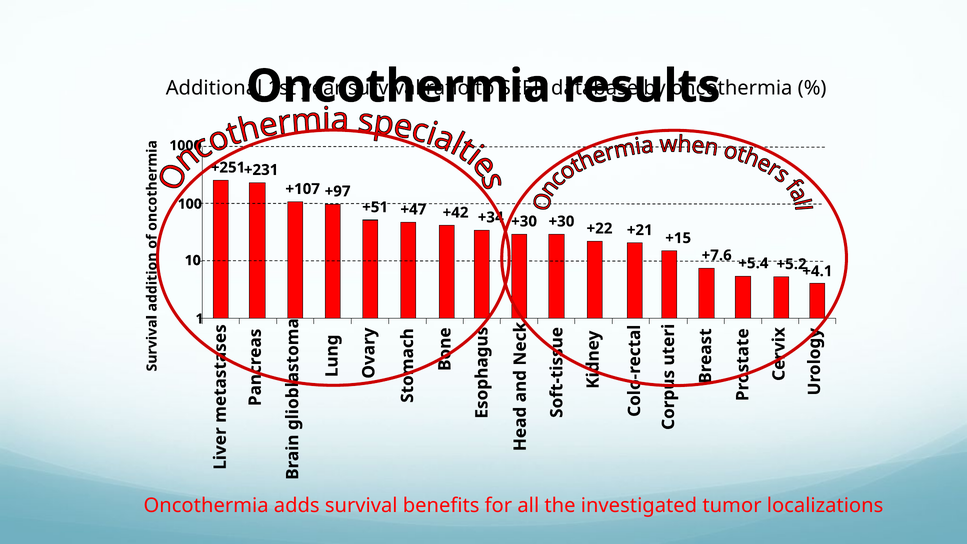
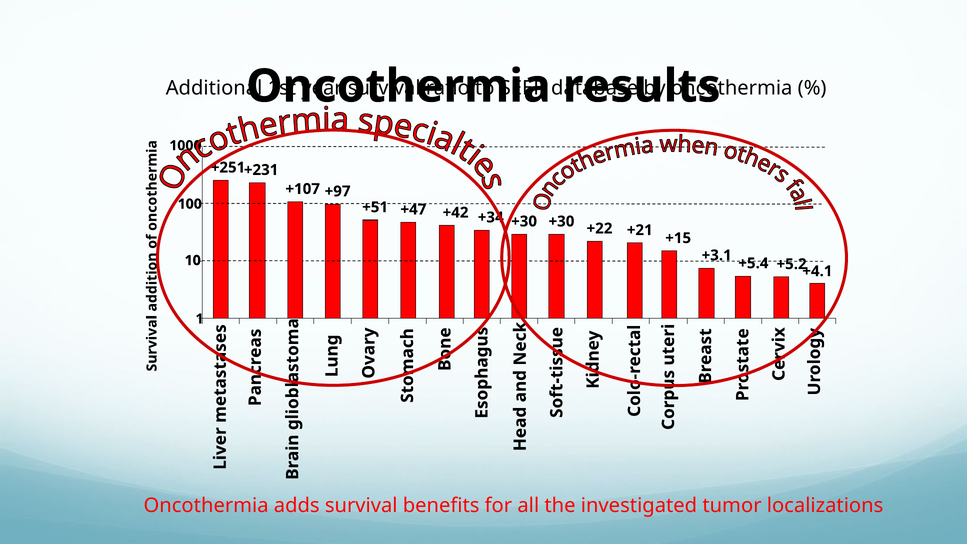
+7.6: +7.6 -> +3.1 (717, 255)
